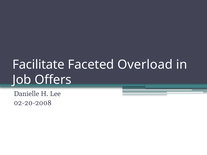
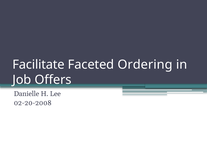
Overload: Overload -> Ordering (145, 65)
